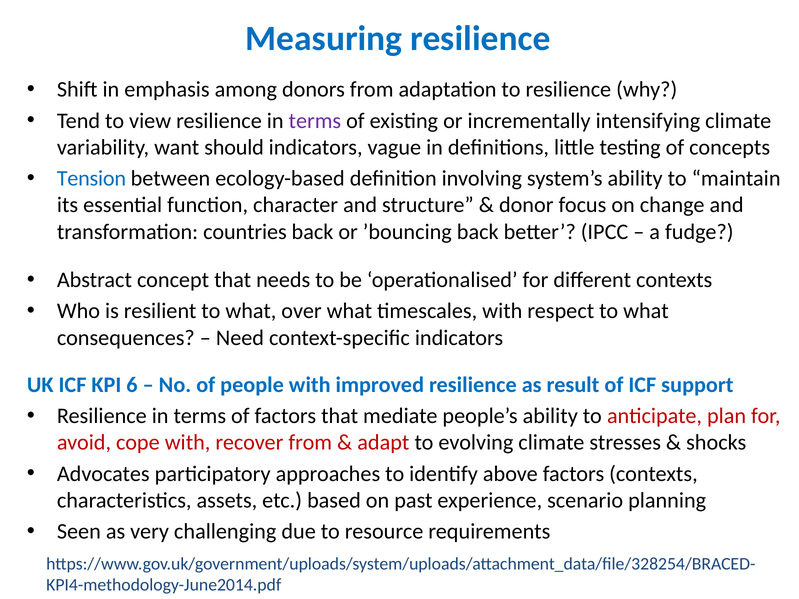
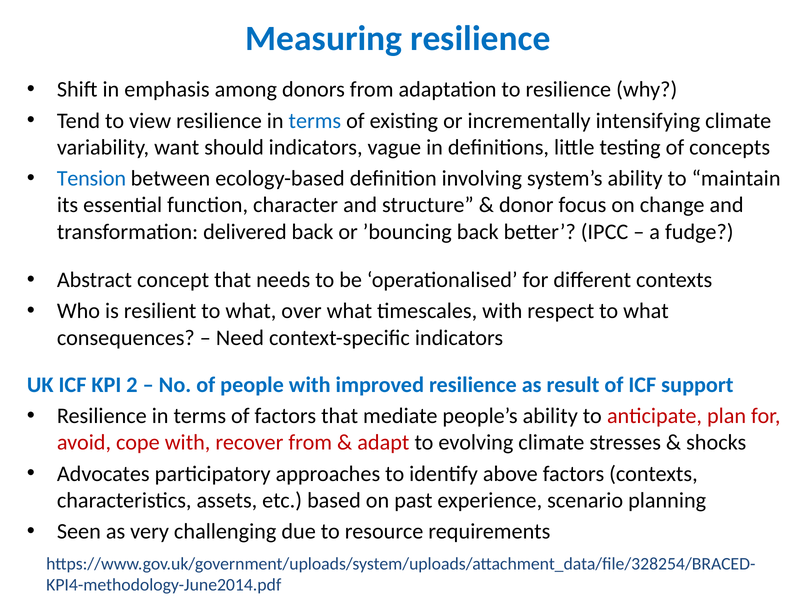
terms colour: purple -> blue (315, 121)
countries: countries -> delivered (245, 232)
6: 6 -> 2 (132, 385)
